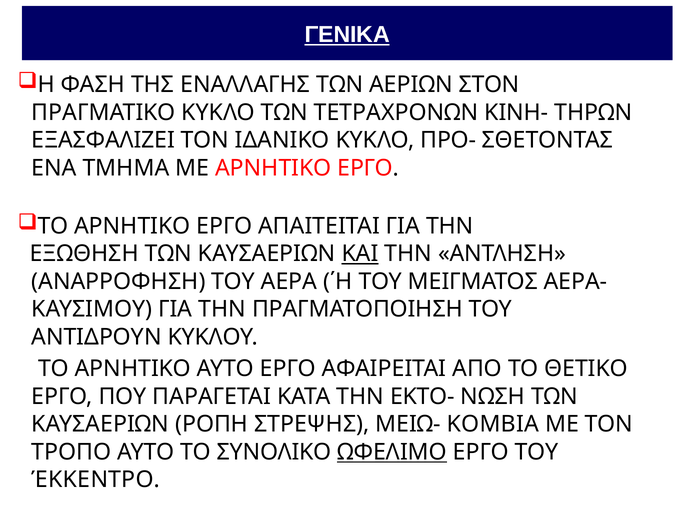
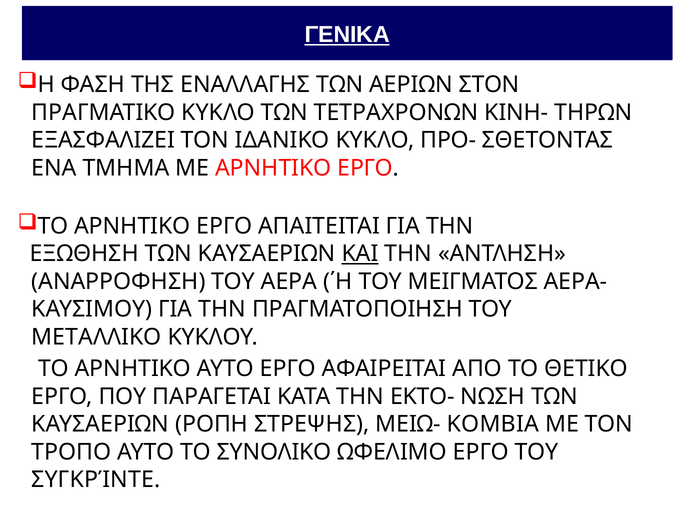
ΑΝΤΙΔΡΟΥΝ: ΑΝΤΙΔΡΟΥΝ -> ΜΕΤΑΛΛΙΚΟ (96, 337)
ΩΦΕΛΙΜΟ underline: present -> none (392, 452)
ΈΚΚΕΝΤΡΟ: ΈΚΚΕΝΤΡΟ -> ΣΥΓΚΡΊΝΤΕ (96, 479)
